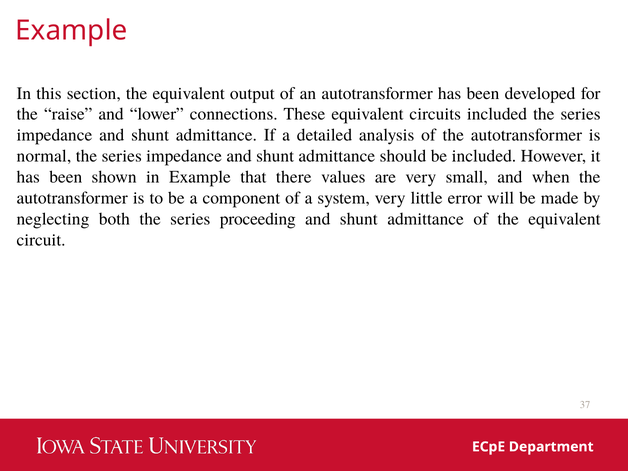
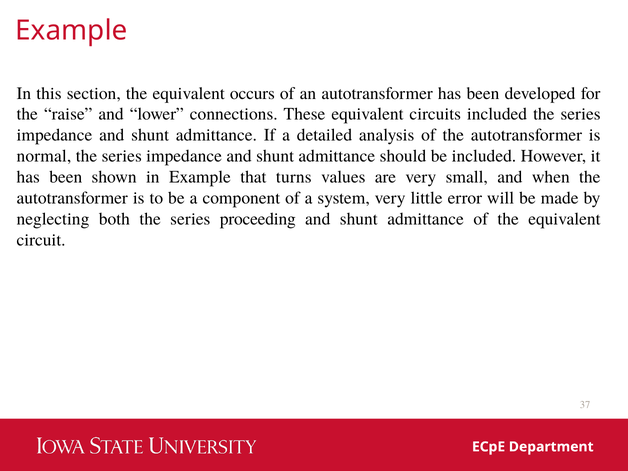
output: output -> occurs (252, 93)
there: there -> turns (294, 177)
